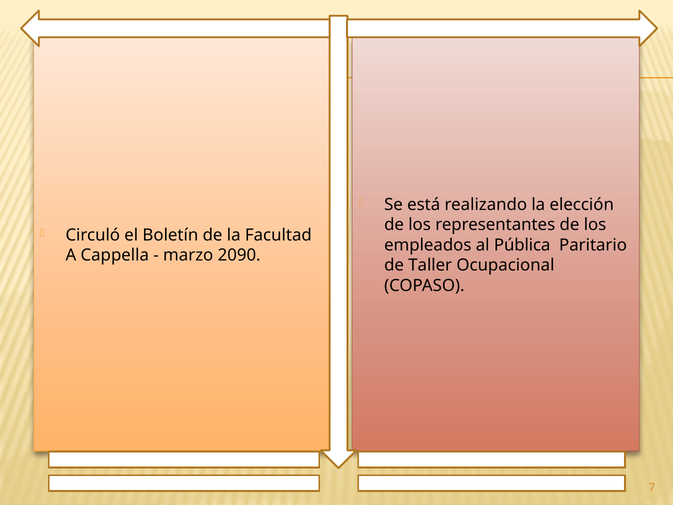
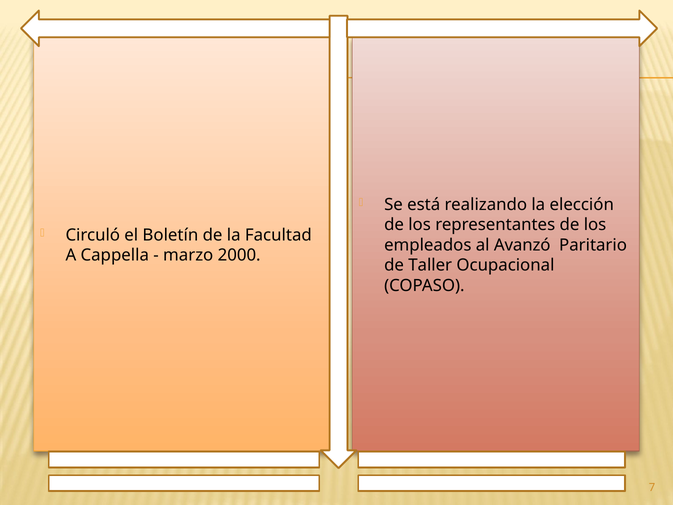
Pública: Pública -> Avanzó (522, 245)
2090: 2090 -> 2000 (239, 255)
